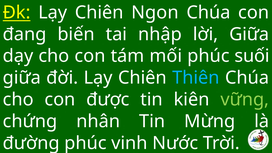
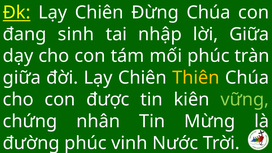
Ngon: Ngon -> Đừng (155, 12)
biến: biến -> sinh (76, 34)
suối: suối -> tràn (252, 56)
Thiên colour: light blue -> yellow (196, 78)
